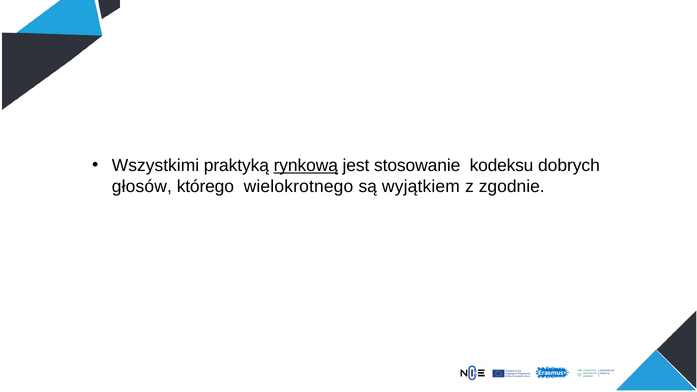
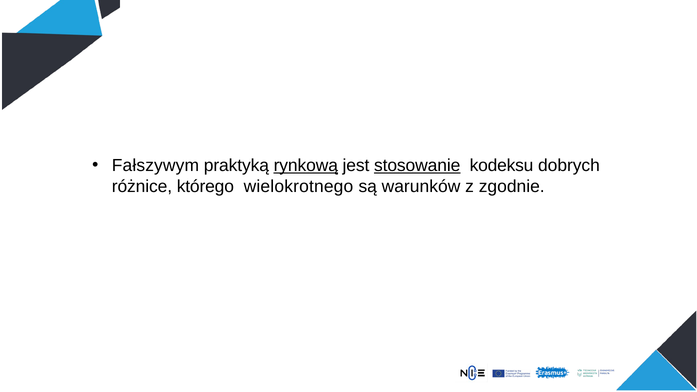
Wszystkimi: Wszystkimi -> Fałszywym (155, 165)
stosowanie underline: none -> present (417, 165)
głosów: głosów -> różnice (142, 186)
wyjątkiem: wyjątkiem -> warunków (421, 186)
